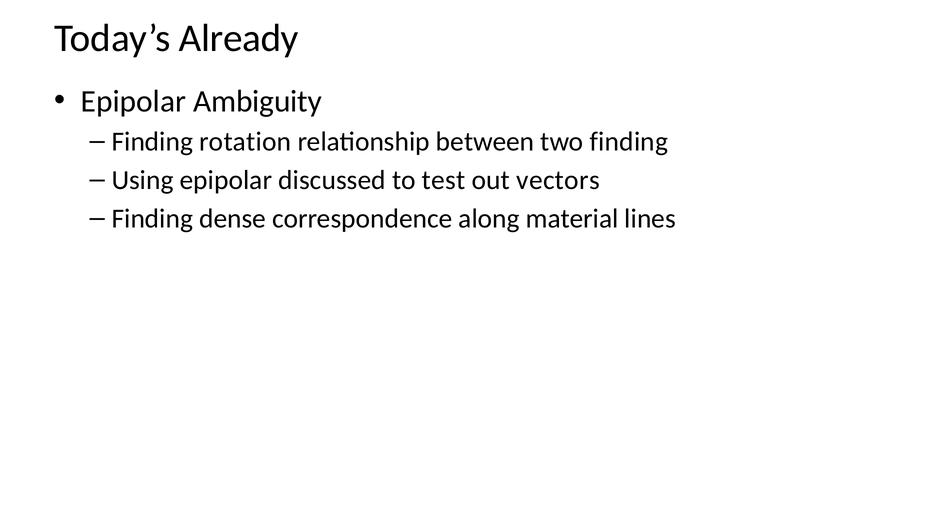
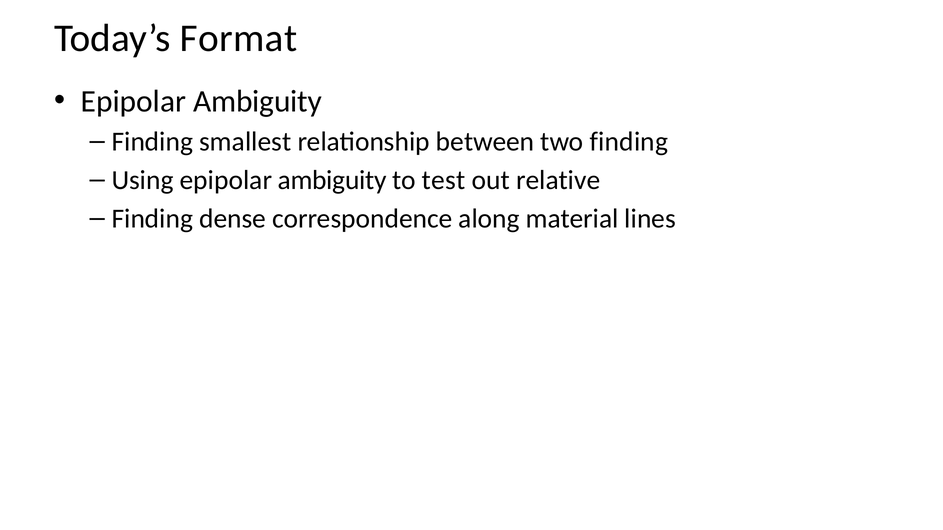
Already: Already -> Format (238, 38)
rotation: rotation -> smallest (245, 142)
Using epipolar discussed: discussed -> ambiguity (332, 180)
vectors: vectors -> relative (558, 180)
